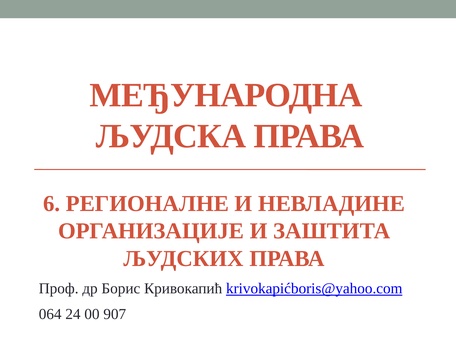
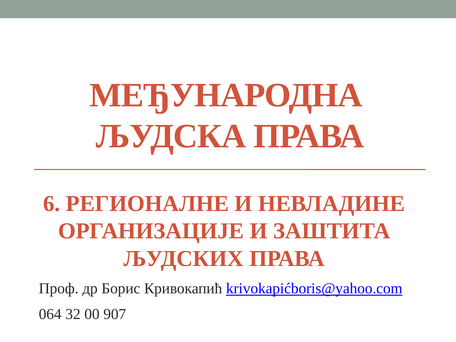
24: 24 -> 32 (73, 314)
